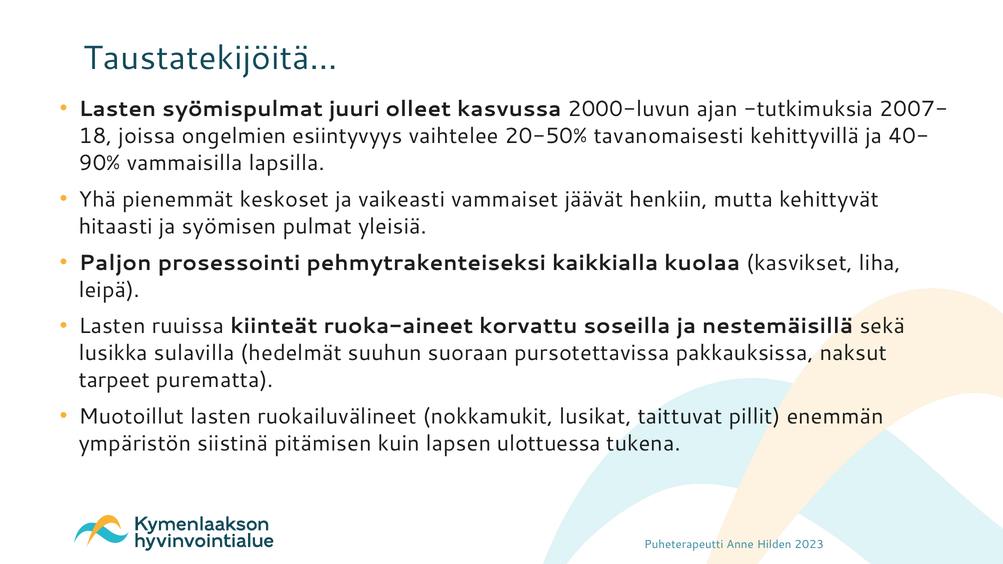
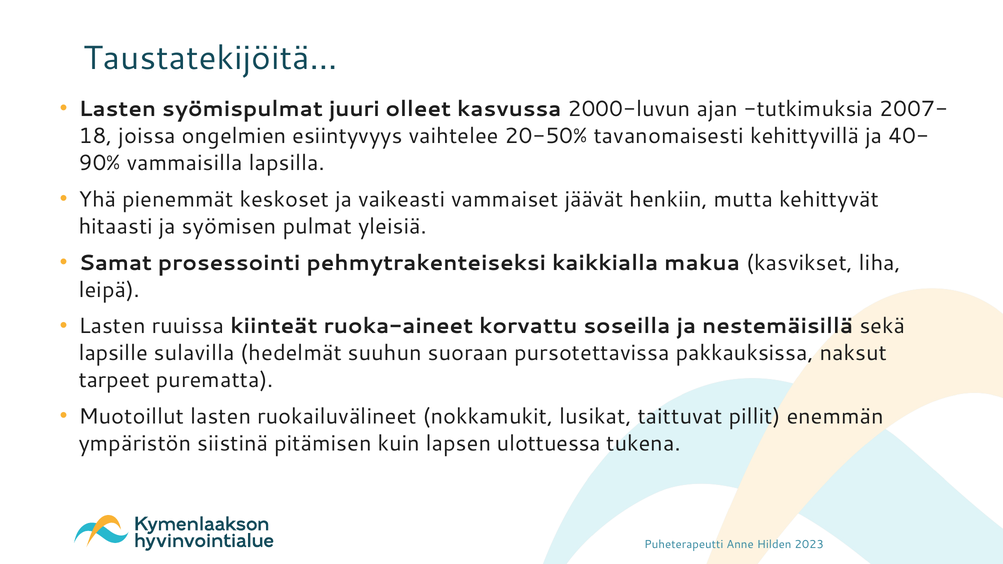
Paljon: Paljon -> Samat (115, 263)
kuolaa: kuolaa -> makua (702, 263)
lusikka: lusikka -> lapsille (113, 353)
